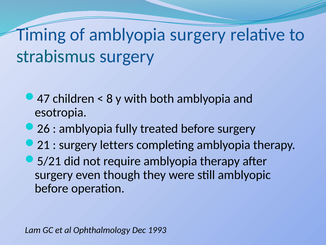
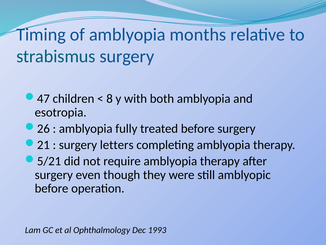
amblyopia surgery: surgery -> months (198, 35)
